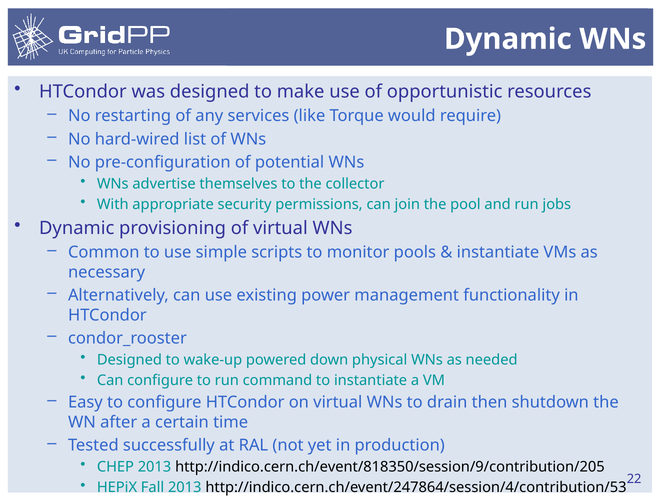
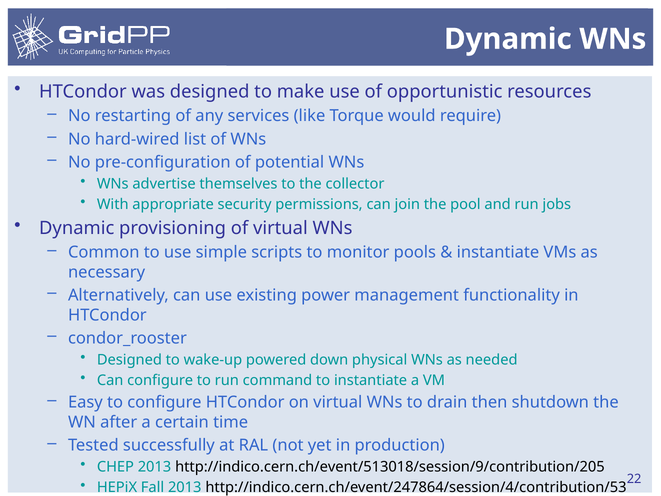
http://indico.cern.ch/event/818350/session/9/contribution/205: http://indico.cern.ch/event/818350/session/9/contribution/205 -> http://indico.cern.ch/event/513018/session/9/contribution/205 (390, 467)
